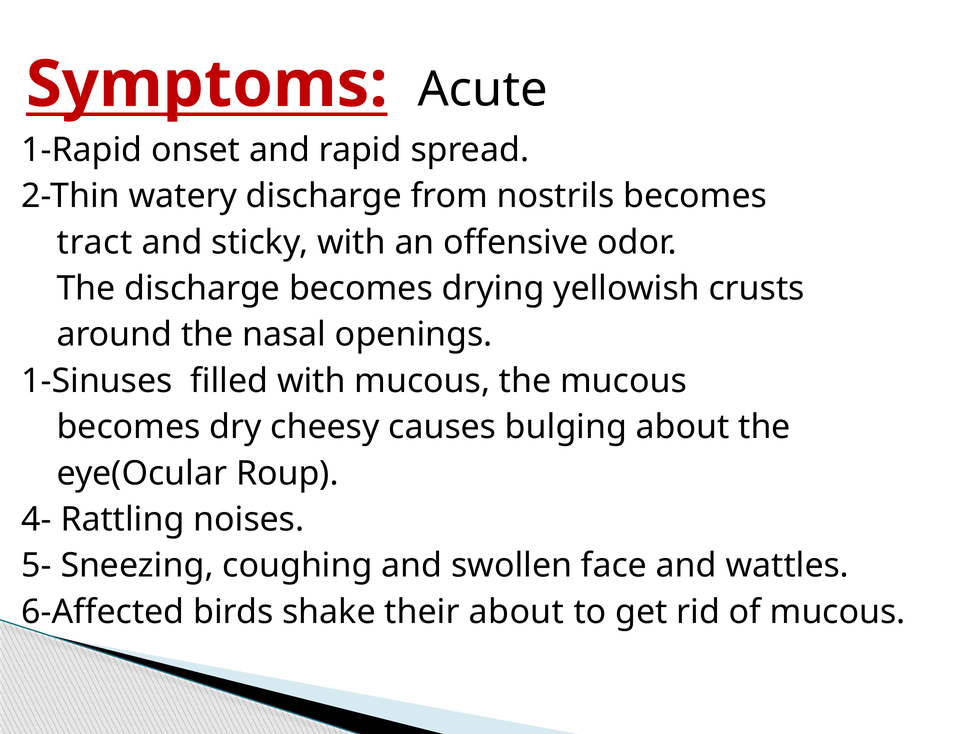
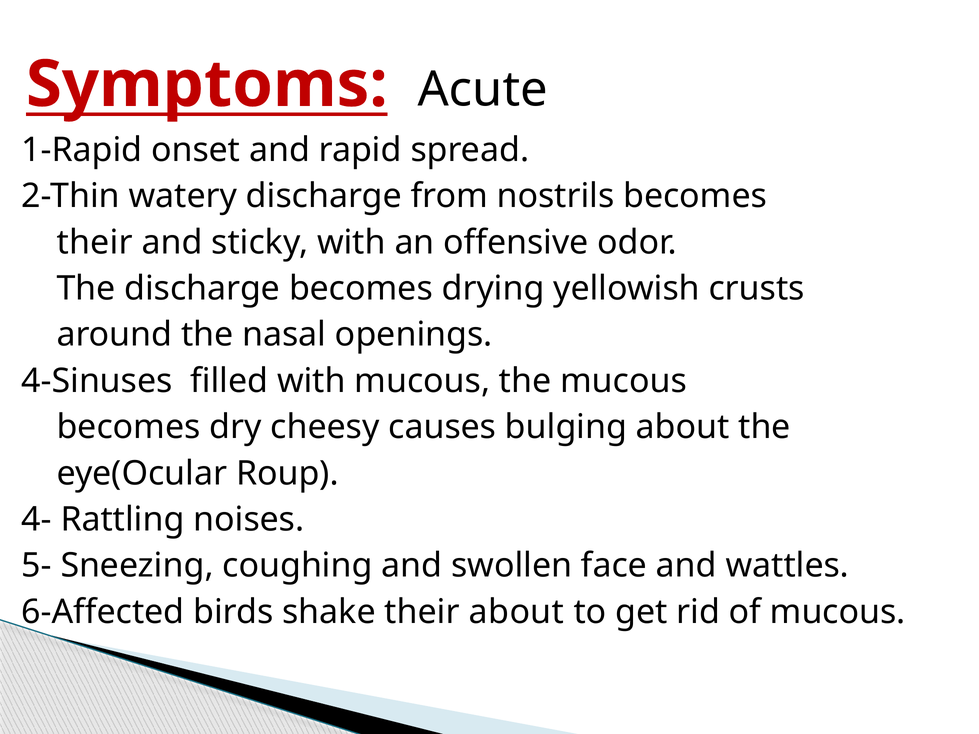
tract: tract -> their (95, 242)
1-Sinuses: 1-Sinuses -> 4-Sinuses (97, 381)
